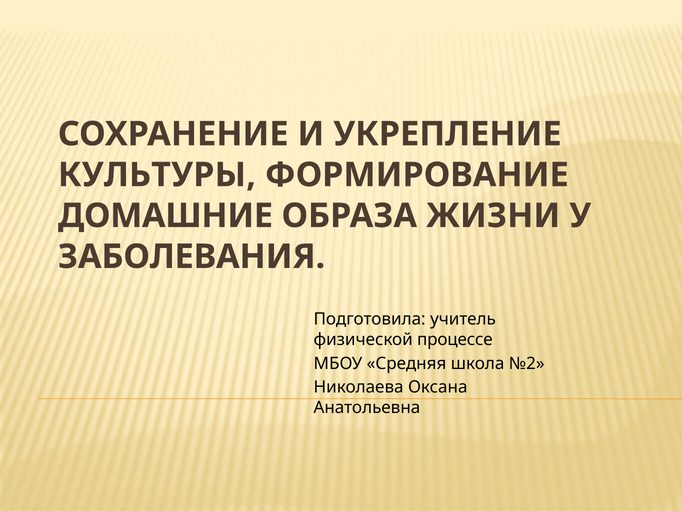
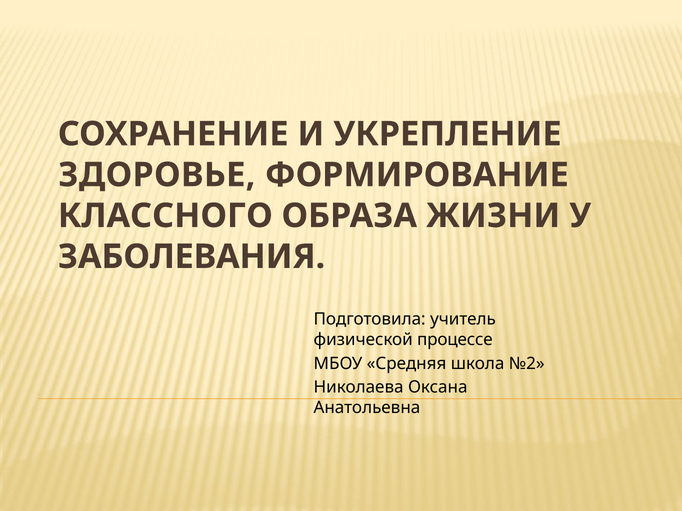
КУЛЬТУРЫ: КУЛЬТУРЫ -> ЗДОРОВЬЕ (157, 175)
ДОМАШНИЕ: ДОМАШНИЕ -> КЛАССНОГО (165, 216)
